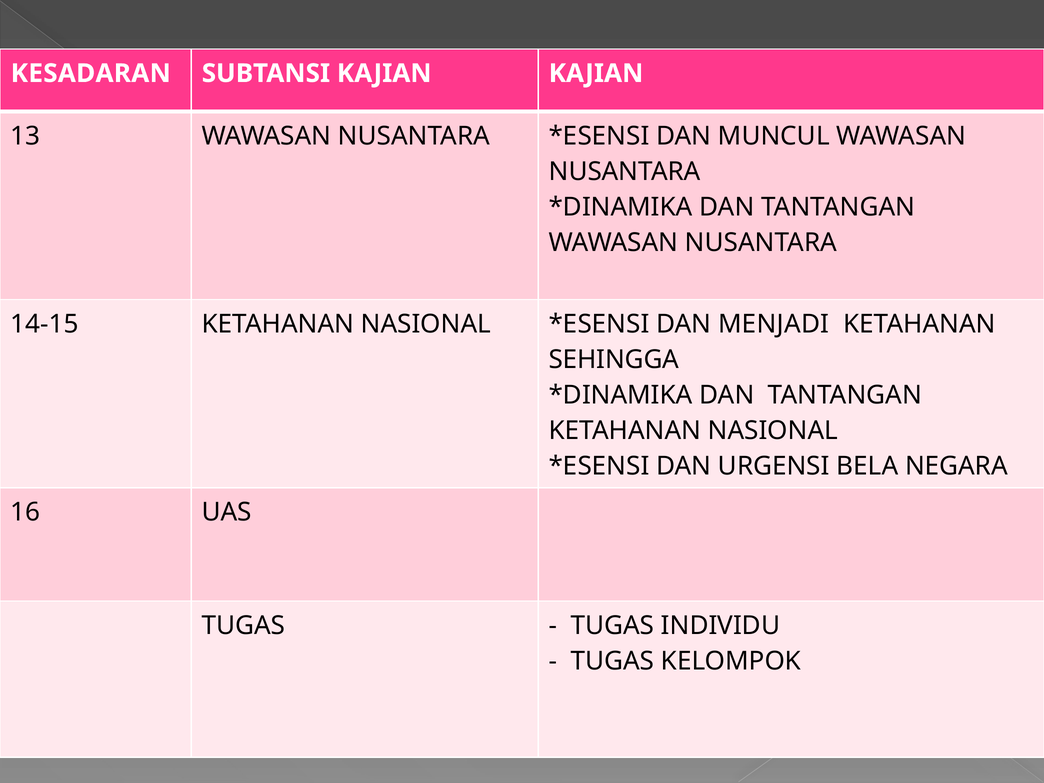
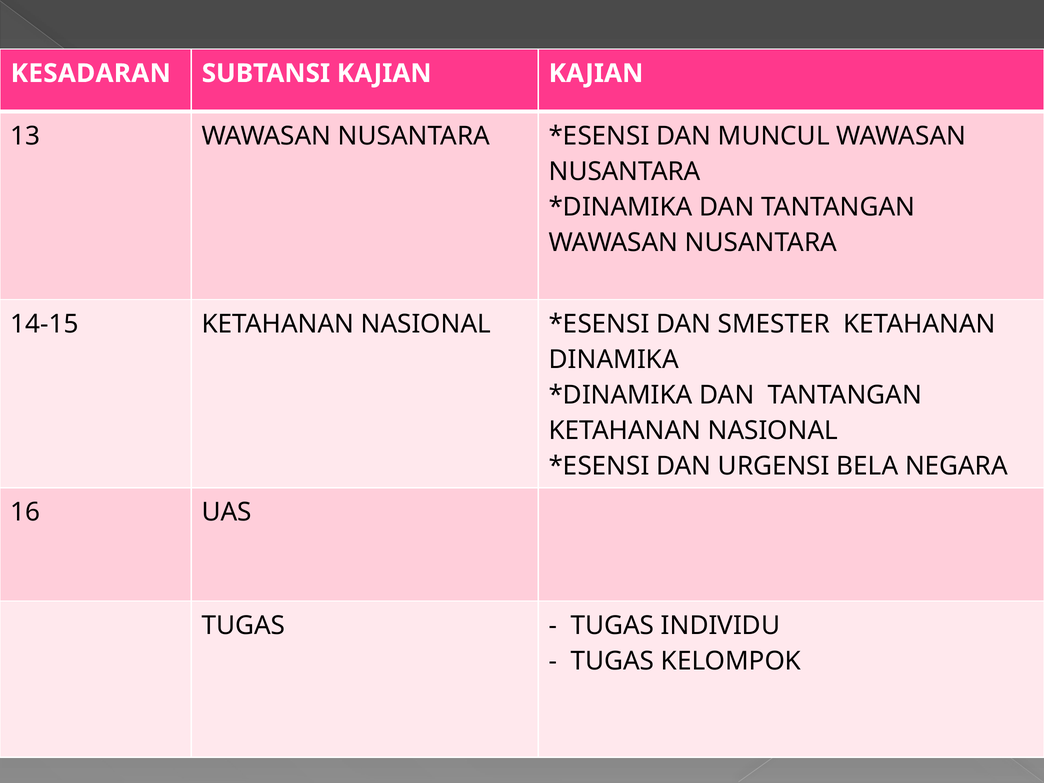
MENJADI: MENJADI -> SMESTER (774, 324)
SEHINGGA: SEHINGGA -> DINAMIKA (614, 360)
